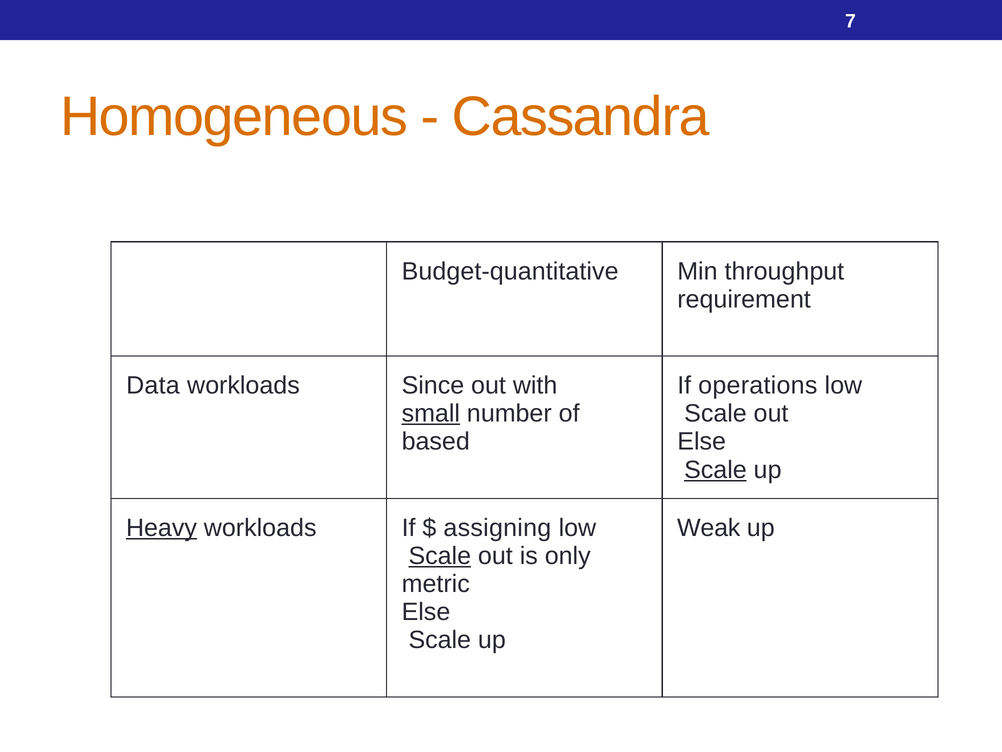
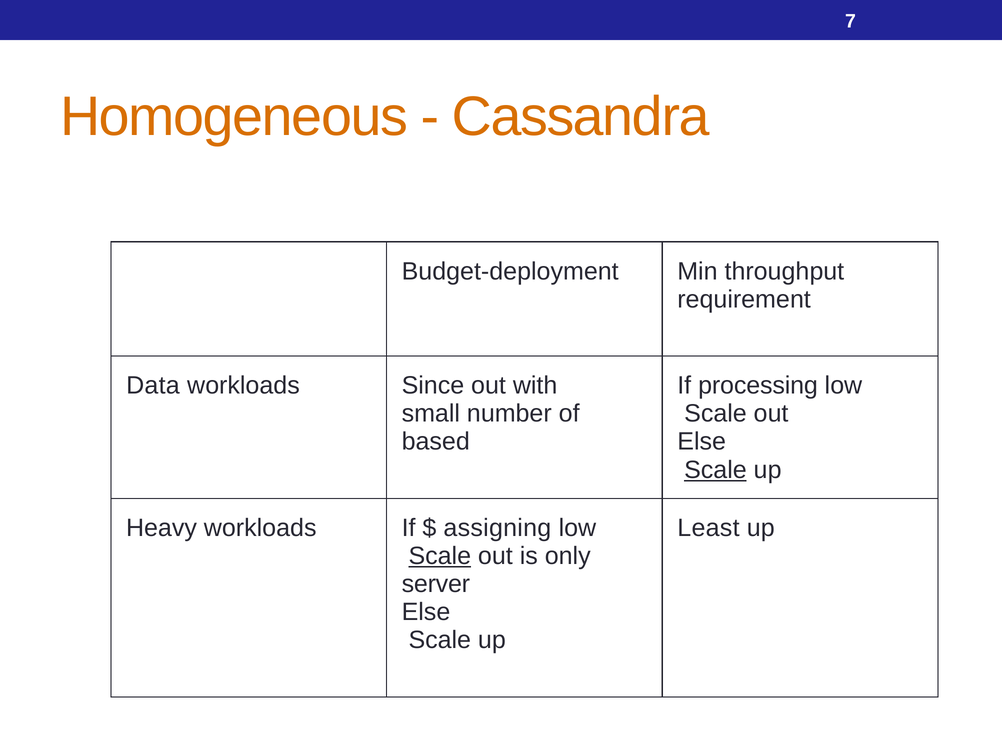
Budget-quantitative: Budget-quantitative -> Budget-deployment (510, 271)
operations: operations -> processing (758, 385)
small underline: present -> none (431, 413)
Heavy underline: present -> none (161, 528)
Weak: Weak -> Least (708, 528)
metric: metric -> server (436, 584)
